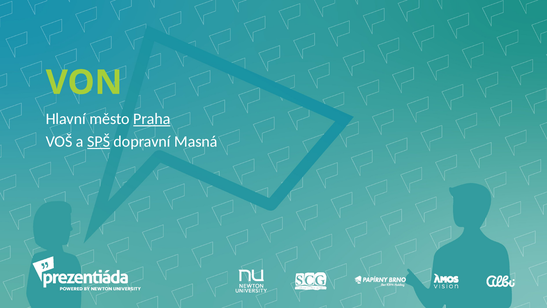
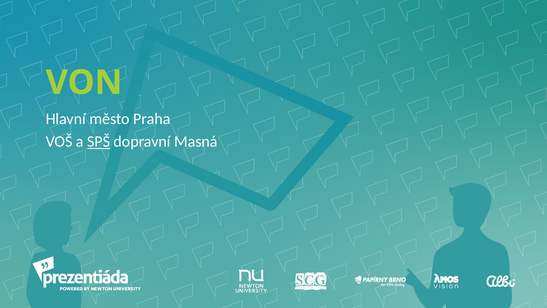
Praha underline: present -> none (152, 119)
